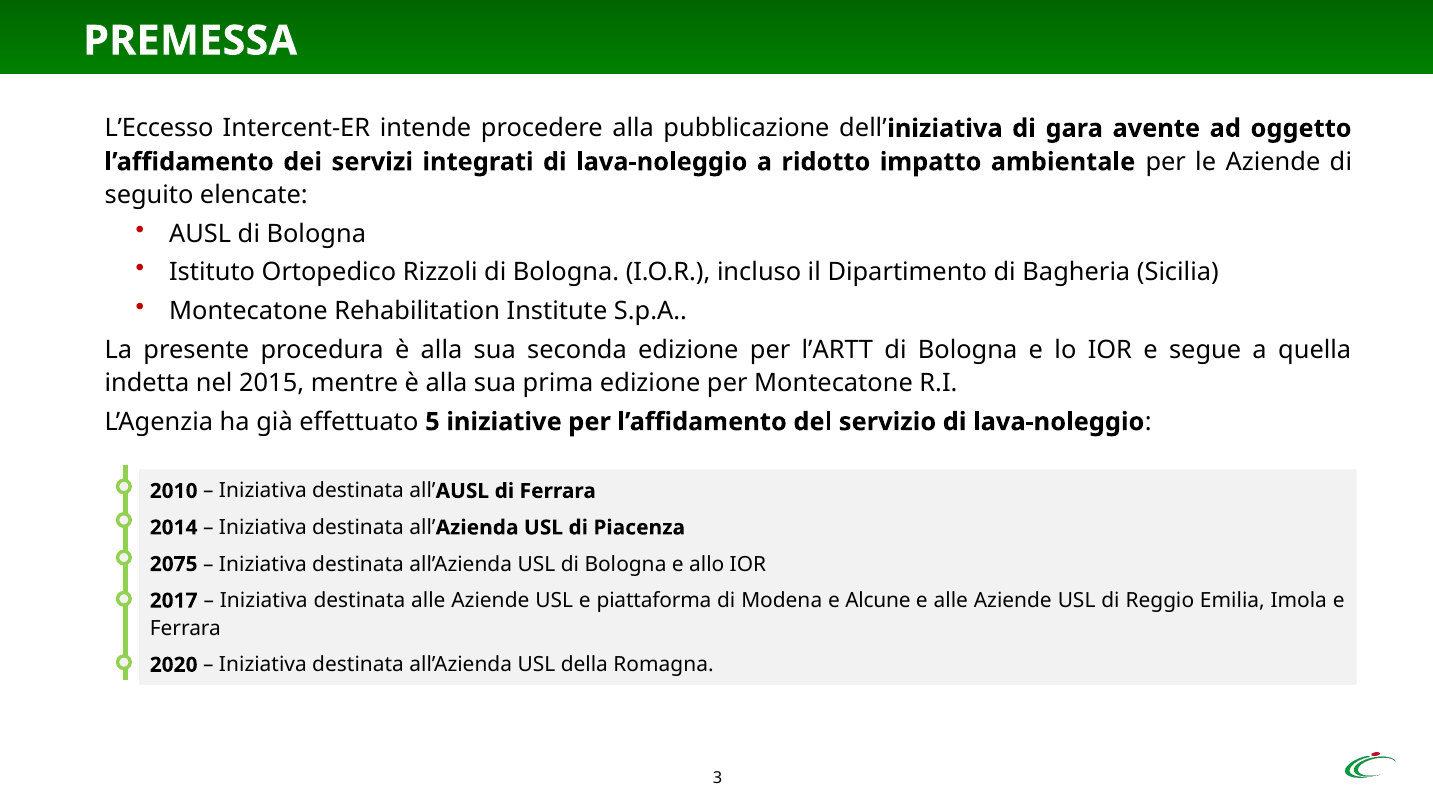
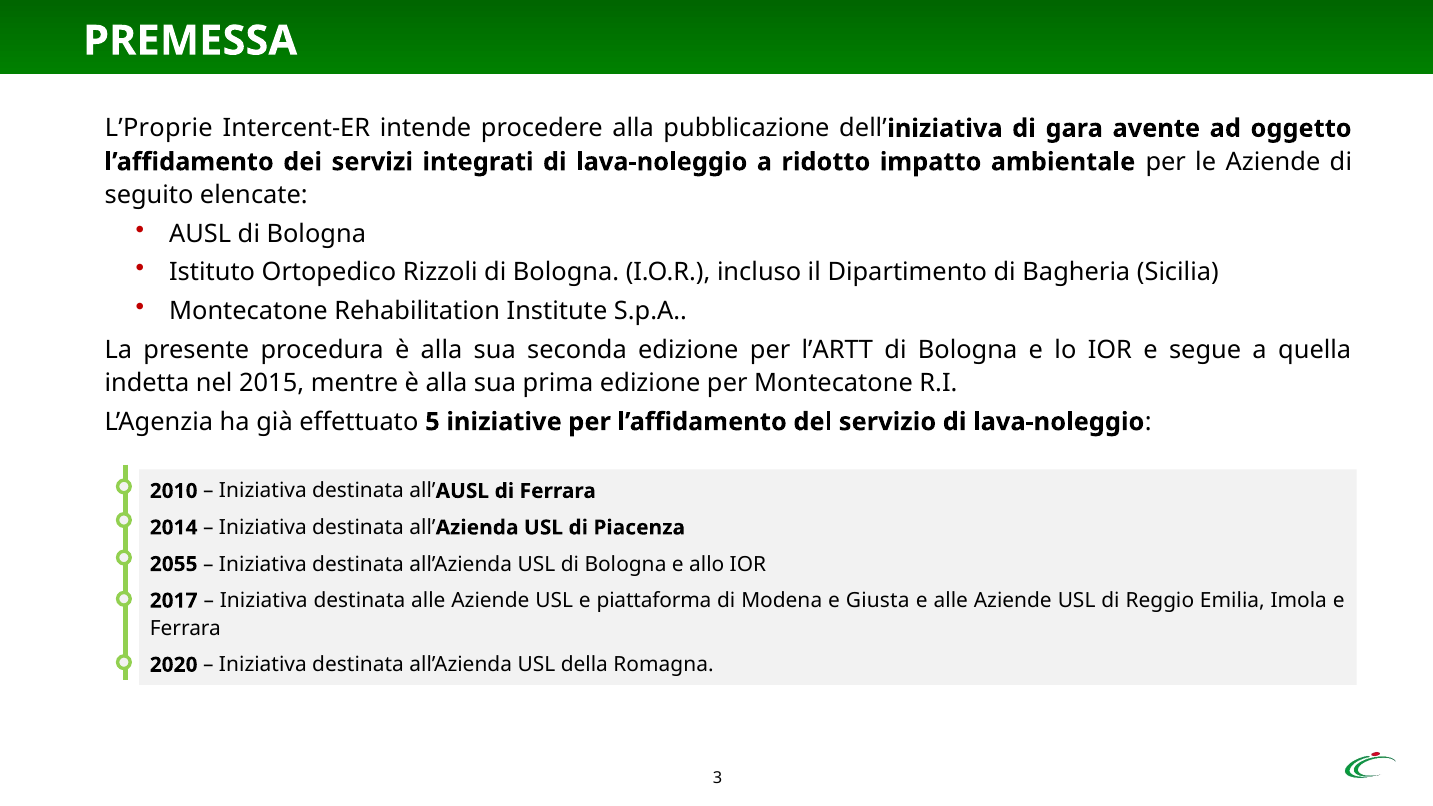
L’Eccesso: L’Eccesso -> L’Proprie (159, 128)
2075: 2075 -> 2055 (174, 564)
Alcune: Alcune -> Giusta (878, 601)
